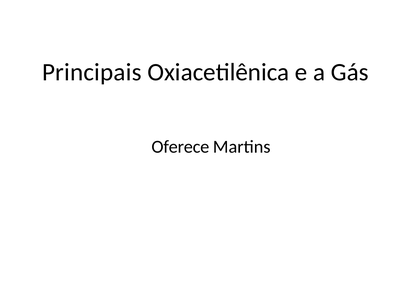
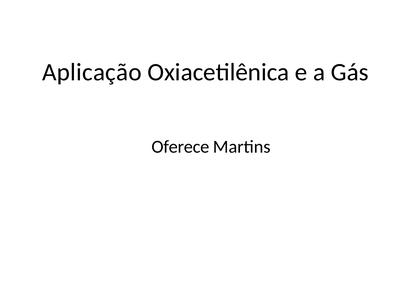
Principais: Principais -> Aplicação (92, 72)
